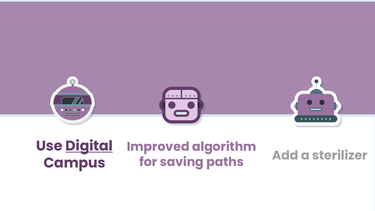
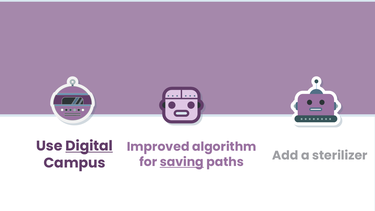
saving underline: none -> present (182, 162)
